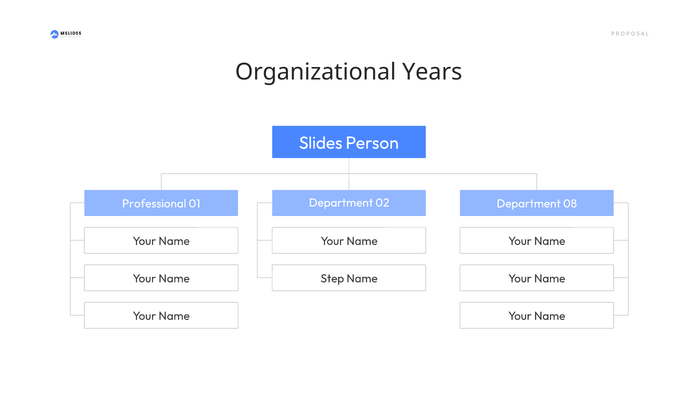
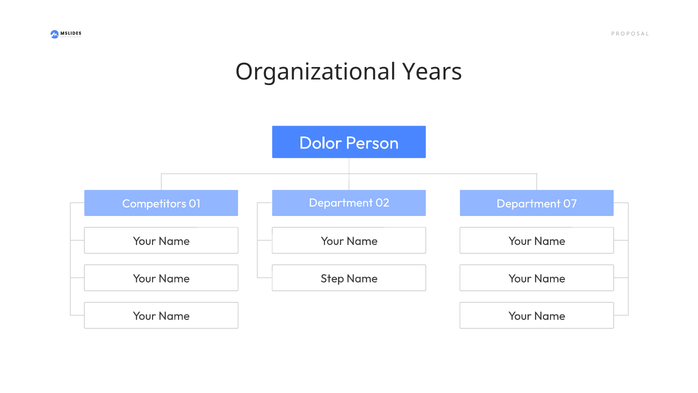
Slides: Slides -> Dolor (321, 143)
Professional: Professional -> Competitors (154, 203)
08: 08 -> 07 (570, 203)
